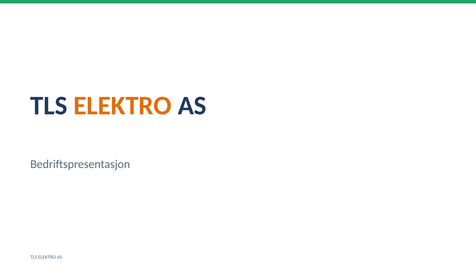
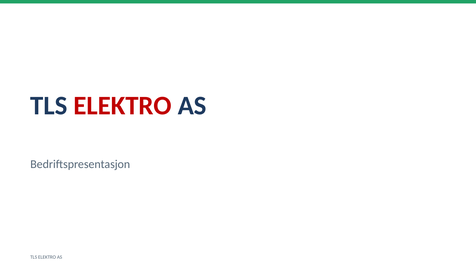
ELEKTRO colour: orange -> red (123, 106)
